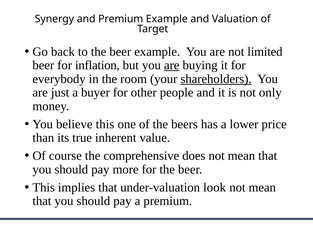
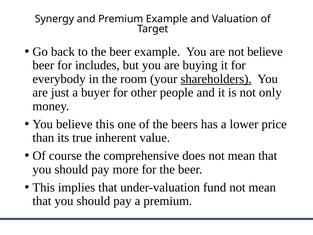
not limited: limited -> believe (265, 52)
inflation: inflation -> includes (97, 65)
are underline: present -> none (172, 65)
look: look -> fund (215, 187)
